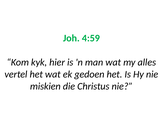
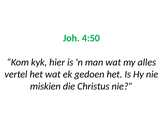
4:59: 4:59 -> 4:50 (91, 38)
